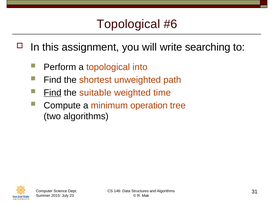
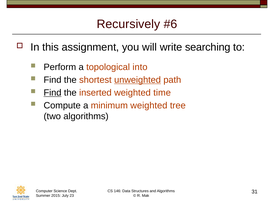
Topological: Topological -> Recursively (128, 24)
unweighted underline: none -> present (138, 80)
suitable: suitable -> inserted (95, 93)
minimum operation: operation -> weighted (149, 106)
